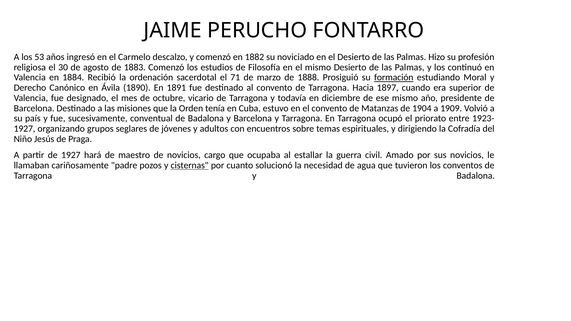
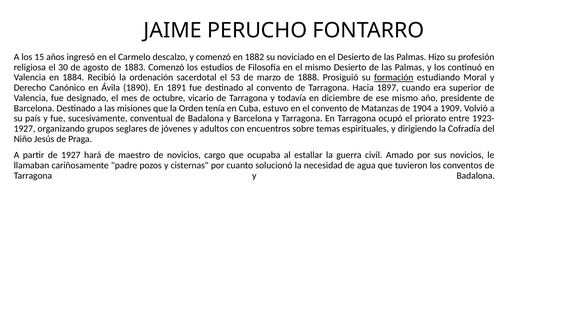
53: 53 -> 15 (39, 57)
71: 71 -> 53 (235, 78)
cisternas underline: present -> none (190, 165)
